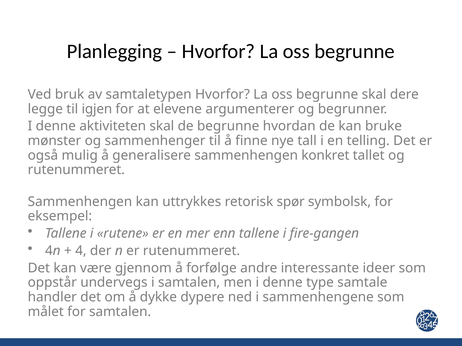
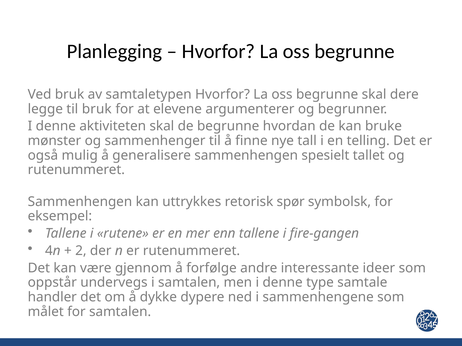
til igjen: igjen -> bruk (97, 109)
konkret: konkret -> spesielt (325, 155)
4: 4 -> 2 (81, 251)
